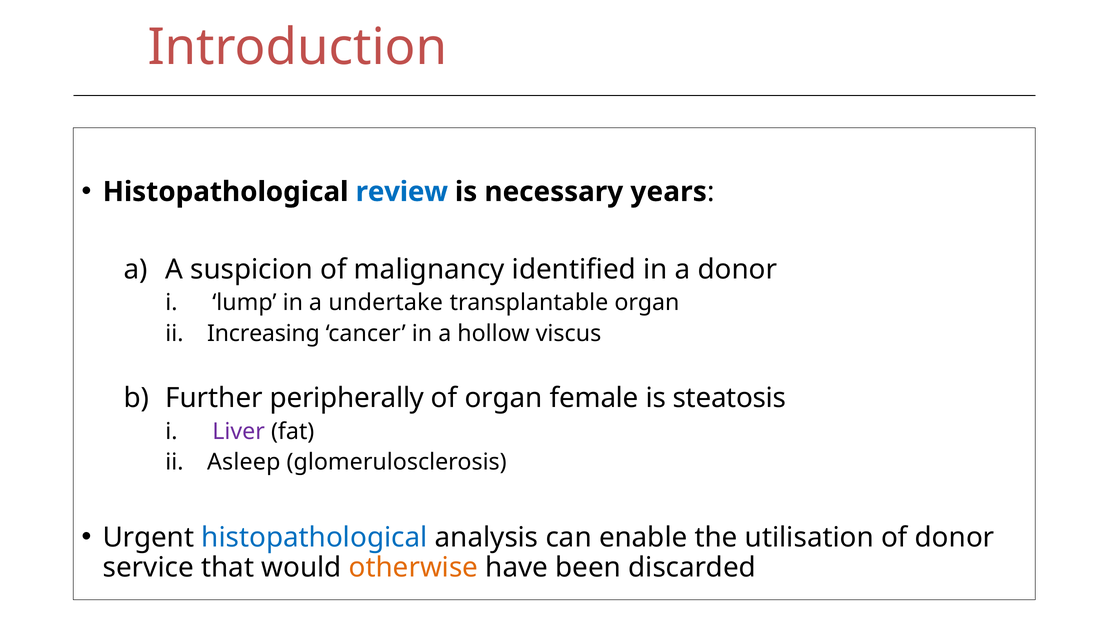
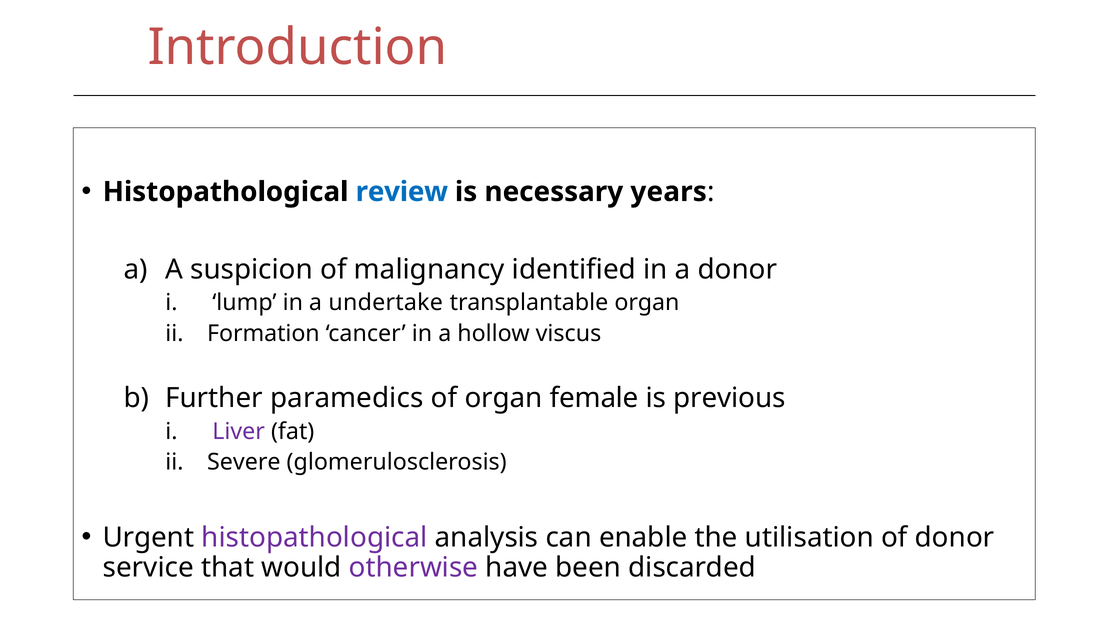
Increasing: Increasing -> Formation (263, 334)
peripherally: peripherally -> paramedics (347, 398)
steatosis: steatosis -> previous (729, 398)
Asleep: Asleep -> Severe (244, 462)
histopathological colour: blue -> purple (314, 537)
otherwise colour: orange -> purple (413, 567)
